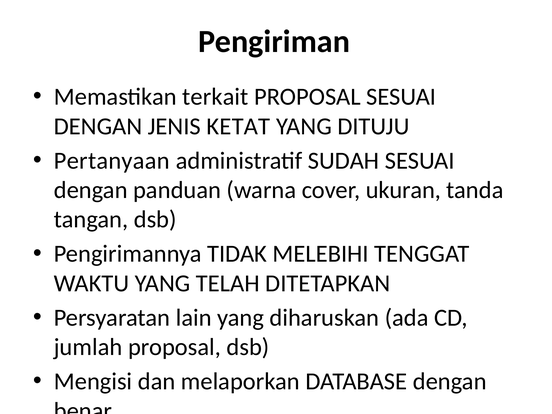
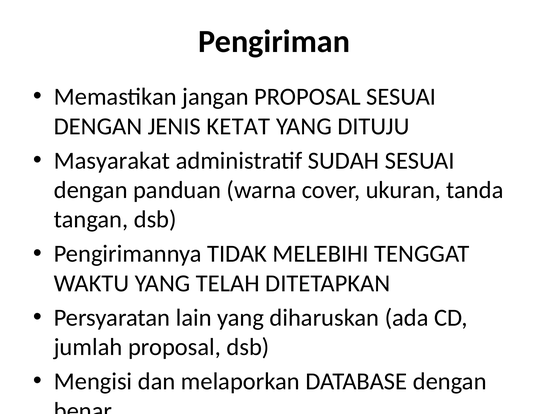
terkait: terkait -> jangan (215, 97)
Pertanyaan: Pertanyaan -> Masyarakat (112, 161)
